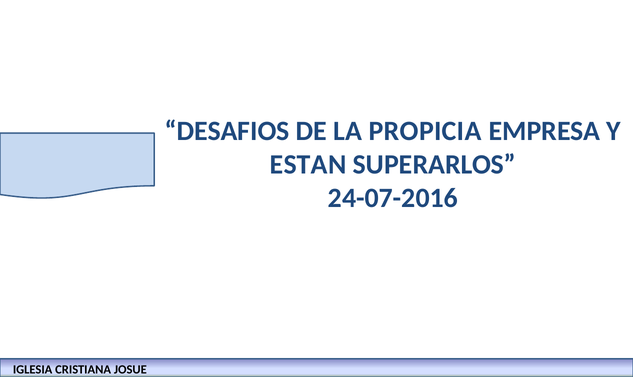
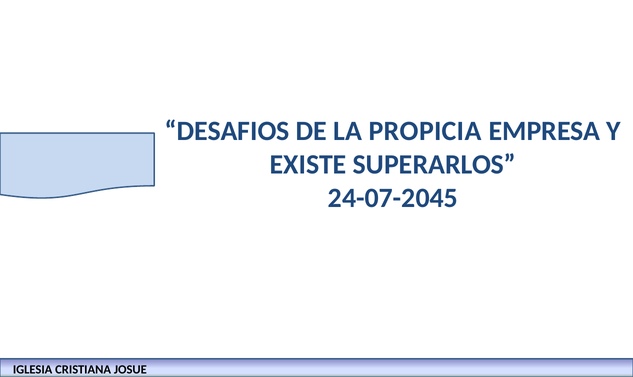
ESTAN: ESTAN -> EXISTE (308, 164)
24-07-2016: 24-07-2016 -> 24-07-2045 (393, 198)
